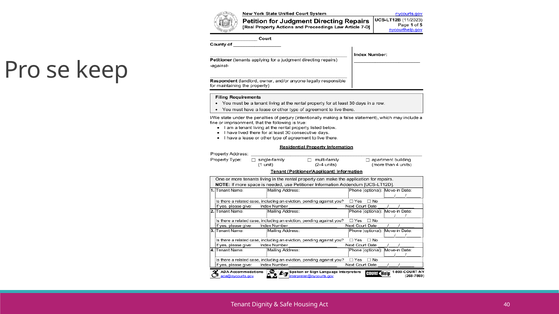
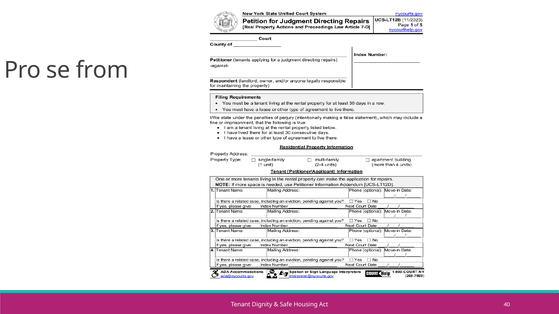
keep: keep -> from (102, 70)
